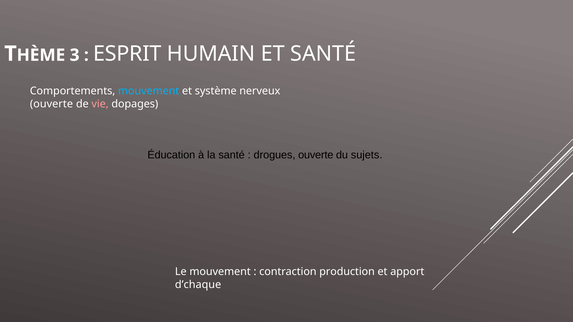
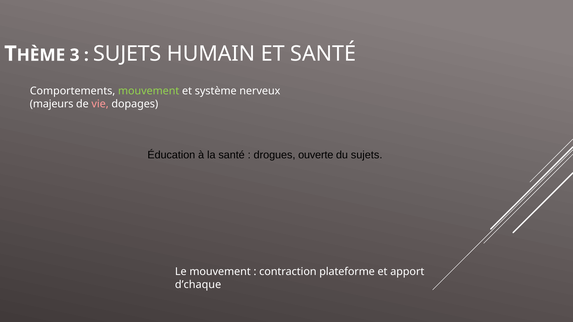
ESPRIT: ESPRIT -> SUJETS (127, 54)
mouvement colour: light blue -> light green (149, 91)
ouverte: ouverte -> majeurs (52, 104)
production: production -> plateforme (347, 272)
